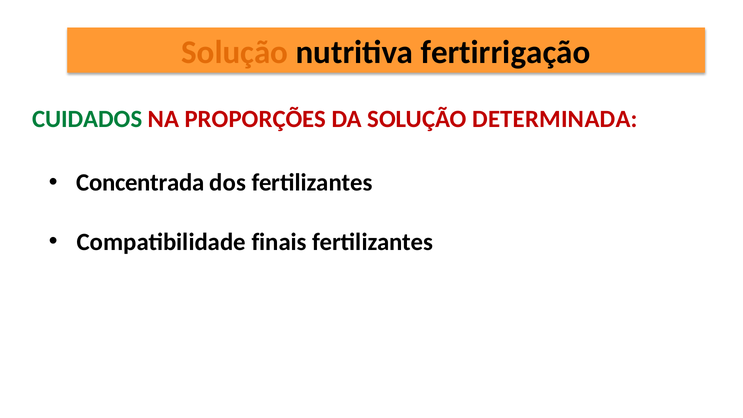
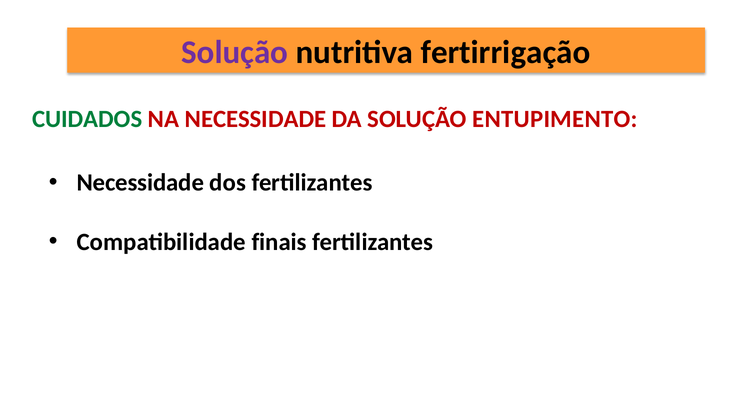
Solução colour: orange -> purple (235, 52)
NA PROPORÇÕES: PROPORÇÕES -> NECESSIDADE (255, 119)
DETERMINADA: DETERMINADA -> ENTUPIMENTO (555, 119)
Concentrada: Concentrada -> Necessidade (140, 183)
